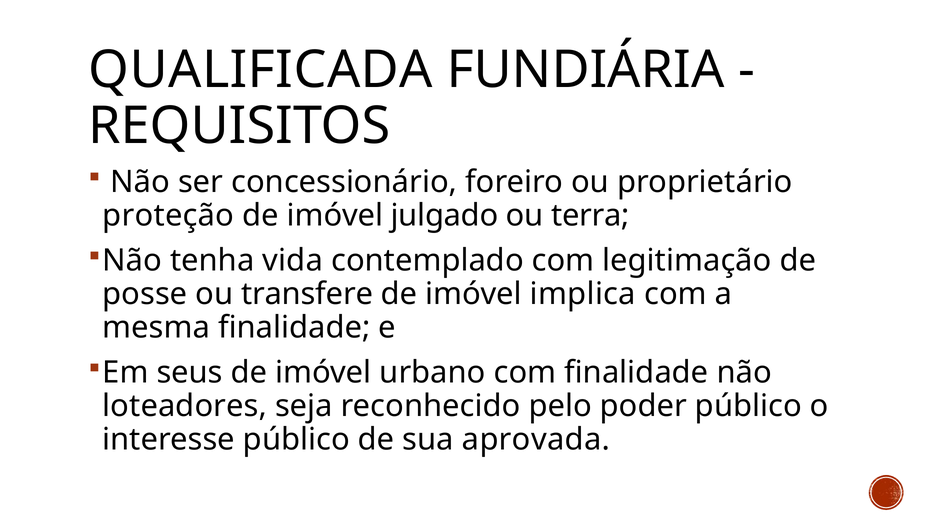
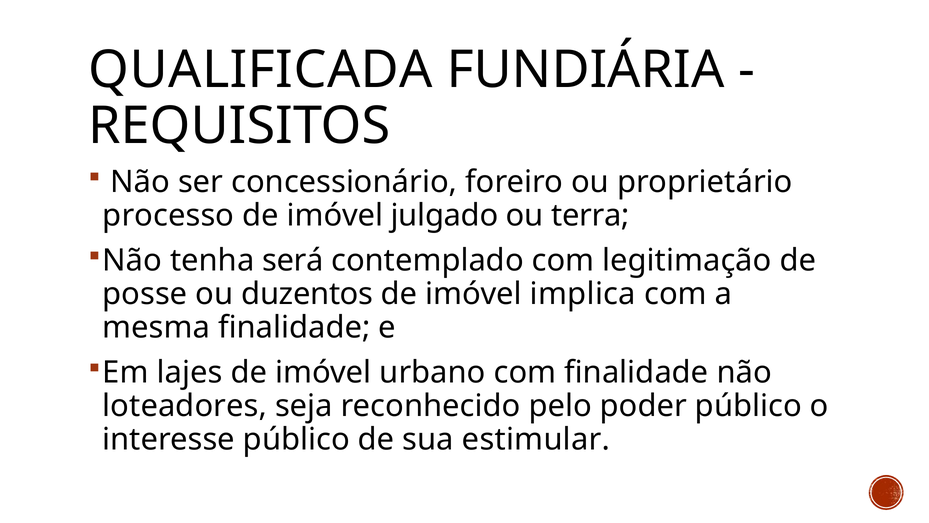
proteção: proteção -> processo (168, 215)
vida: vida -> será (293, 260)
transfere: transfere -> duzentos (307, 294)
seus: seus -> lajes (190, 372)
aprovada: aprovada -> estimular (536, 439)
